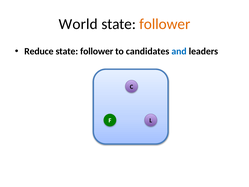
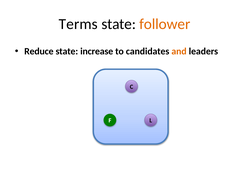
World: World -> Terms (78, 24)
follower: follower -> increase (97, 51)
and colour: blue -> orange (179, 51)
